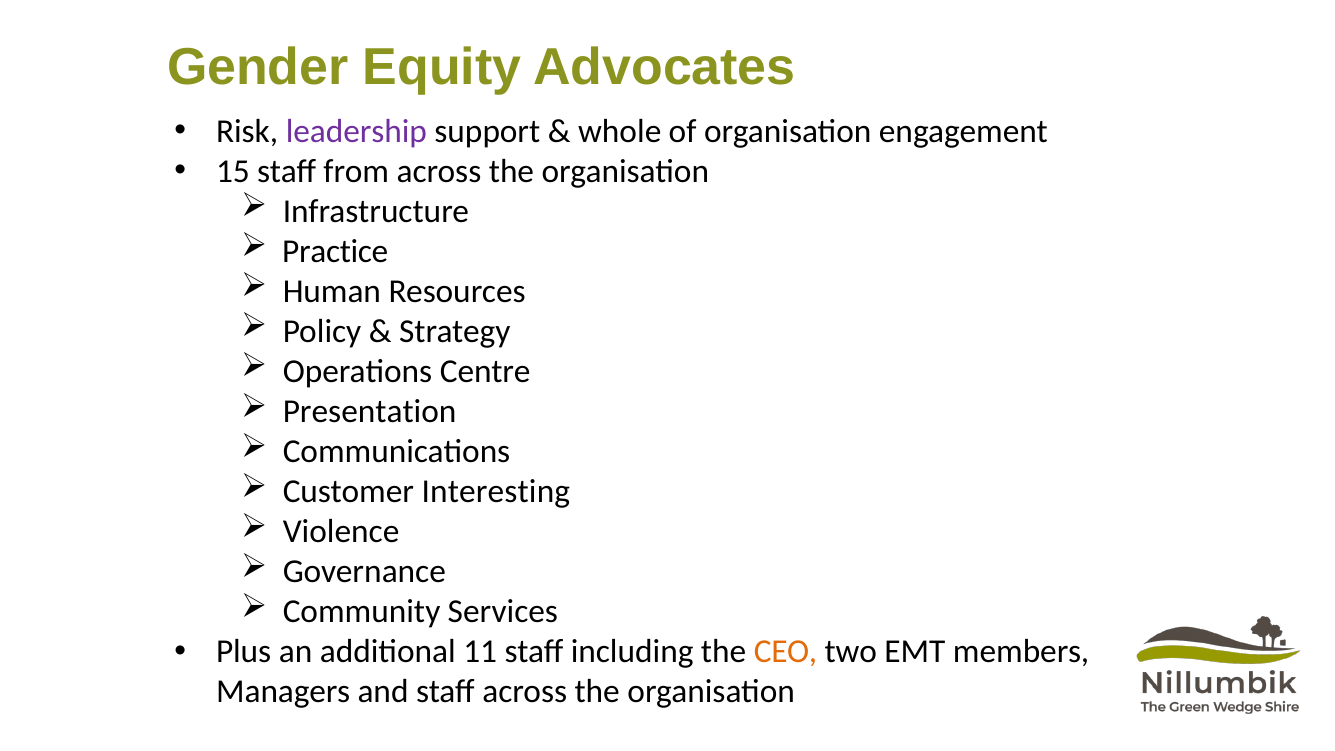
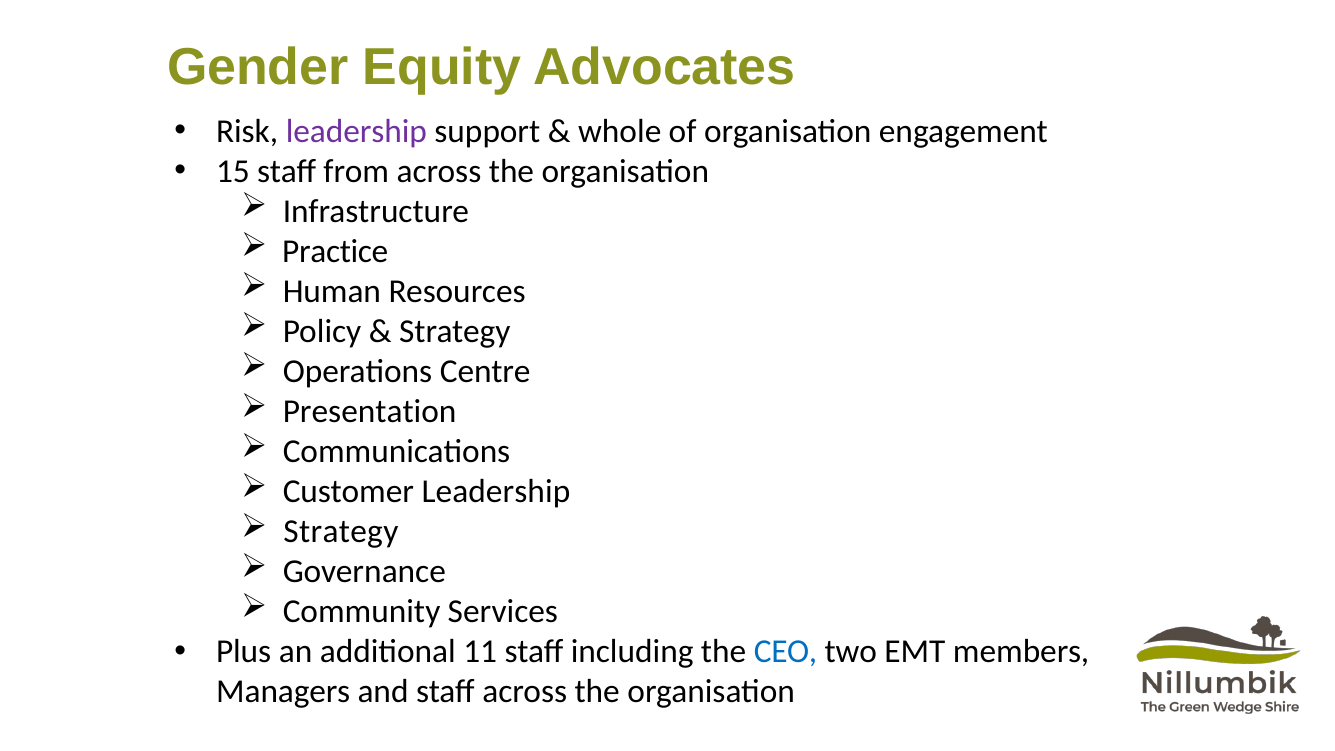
Customer Interesting: Interesting -> Leadership (496, 492)
Violence: Violence -> Strategy (341, 532)
CEO colour: orange -> blue (786, 652)
